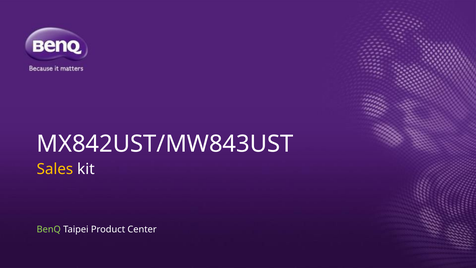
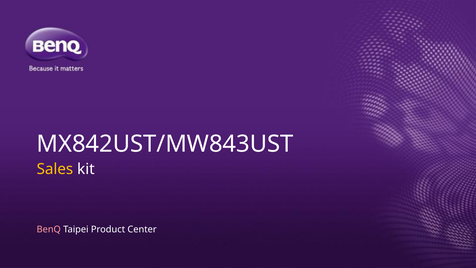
BenQ colour: light green -> pink (49, 229)
